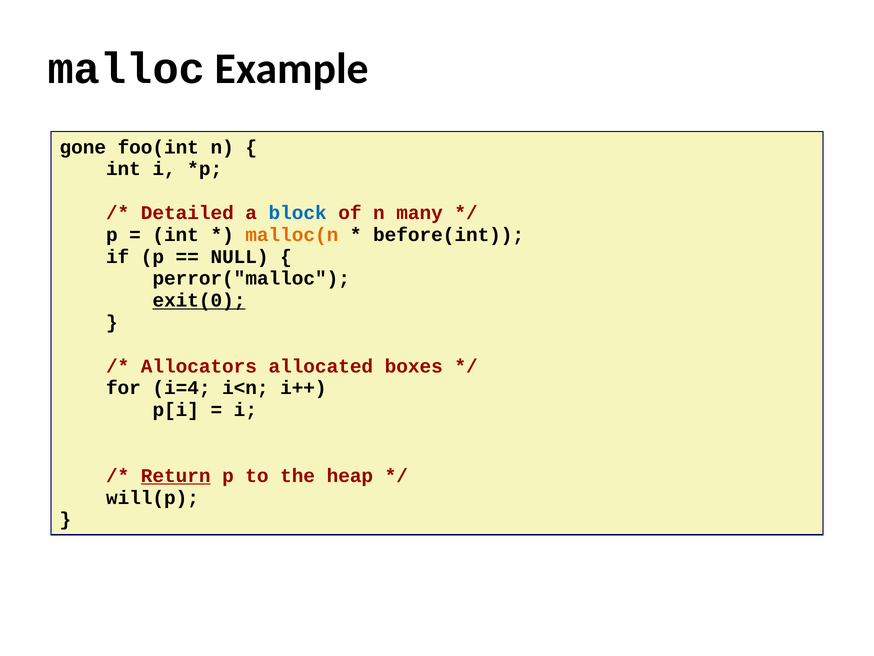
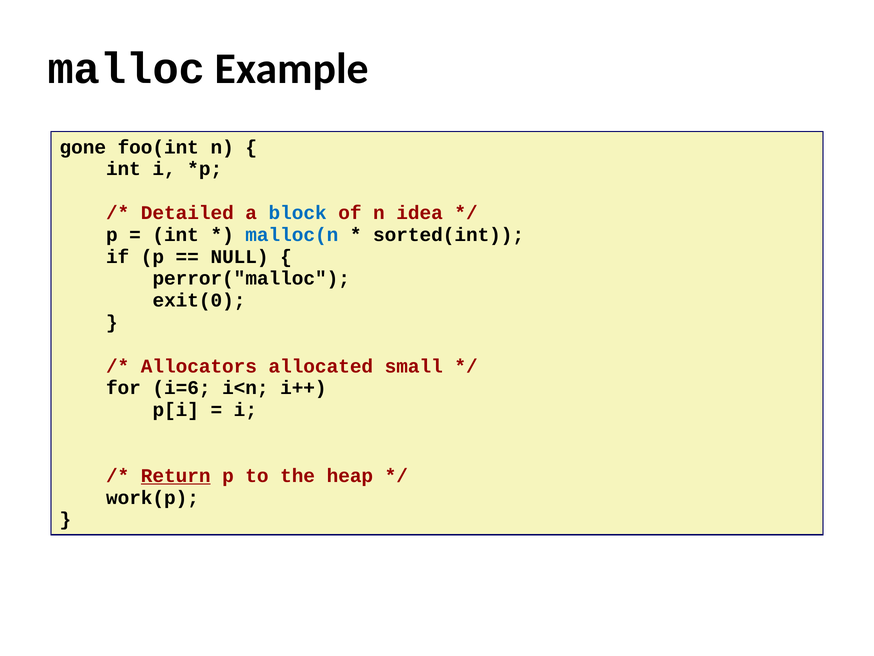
many: many -> idea (420, 213)
malloc(n colour: orange -> blue (292, 235)
before(int: before(int -> sorted(int (449, 235)
exit(0 underline: present -> none (199, 300)
boxes: boxes -> small (414, 366)
i=4: i=4 -> i=6 (182, 388)
will(p: will(p -> work(p (152, 497)
